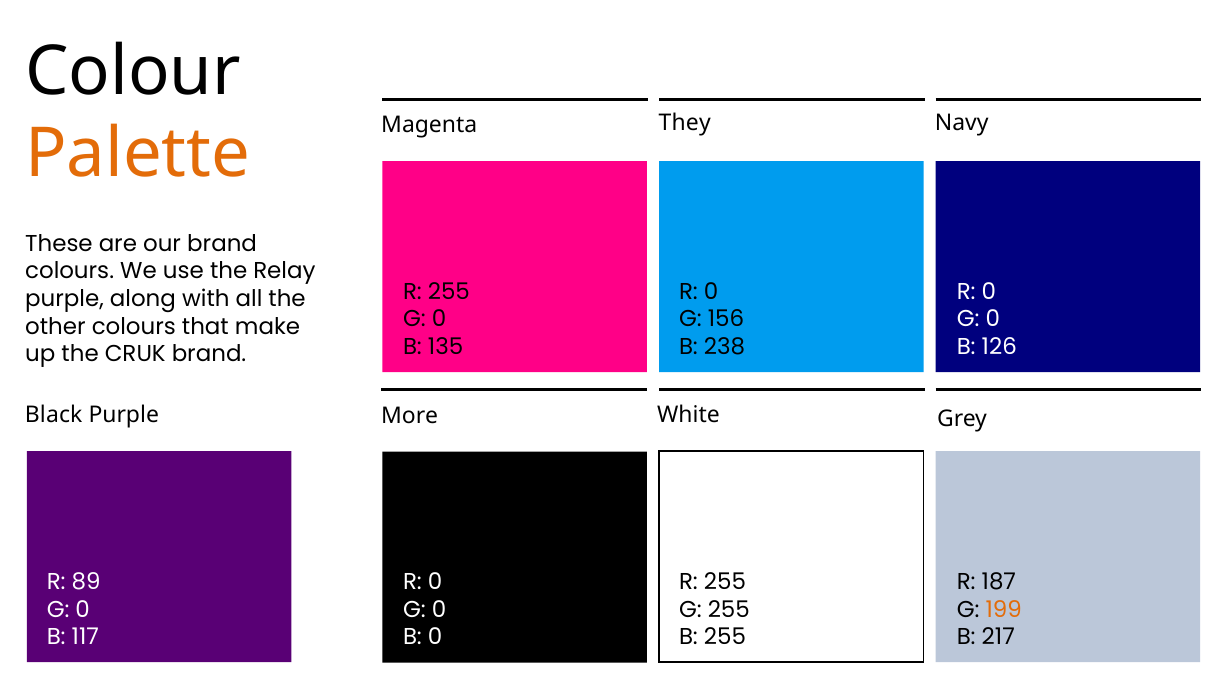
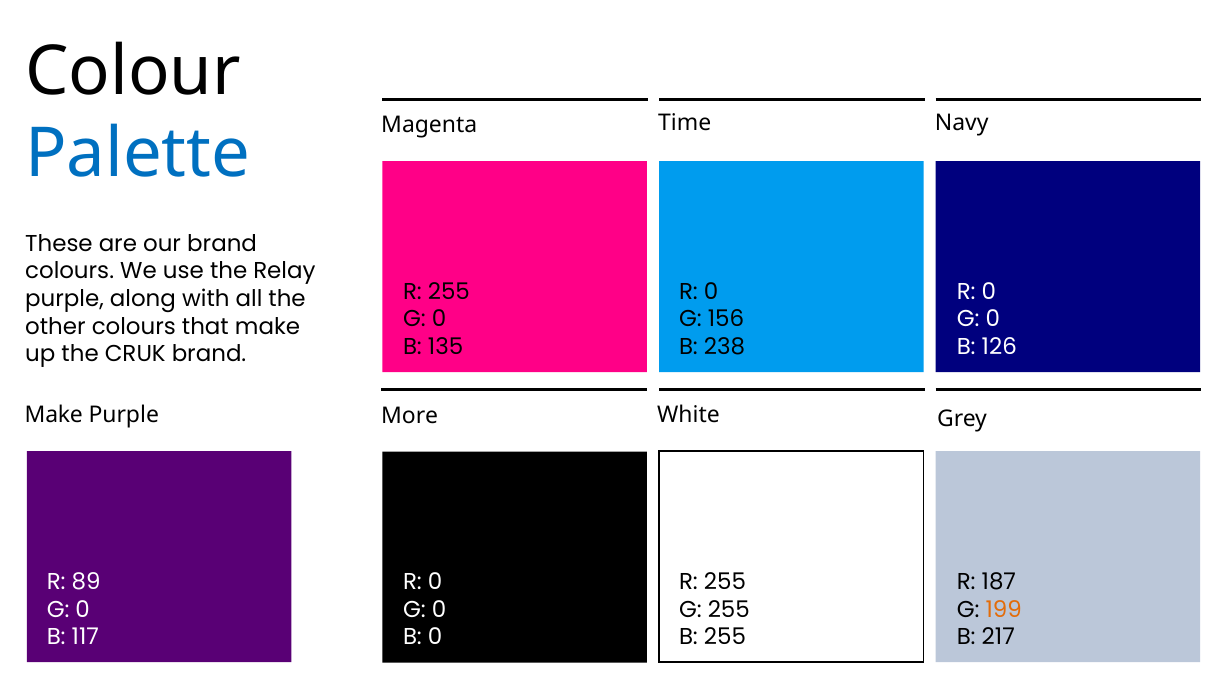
They: They -> Time (685, 123)
Palette colour: orange -> blue (138, 154)
Black: Black -> Make (54, 414)
